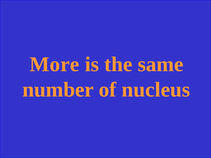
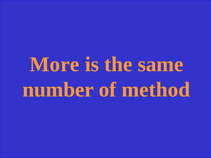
nucleus: nucleus -> method (156, 90)
